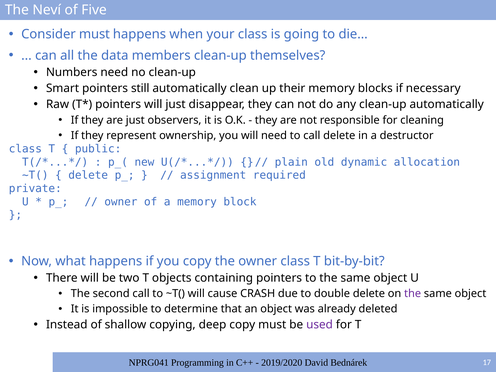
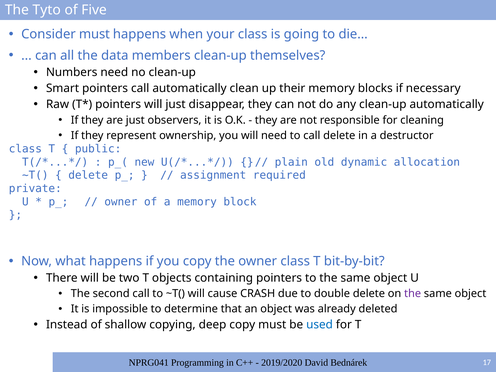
Neví: Neví -> Tyto (47, 10)
pointers still: still -> call (140, 88)
used colour: purple -> blue (320, 325)
